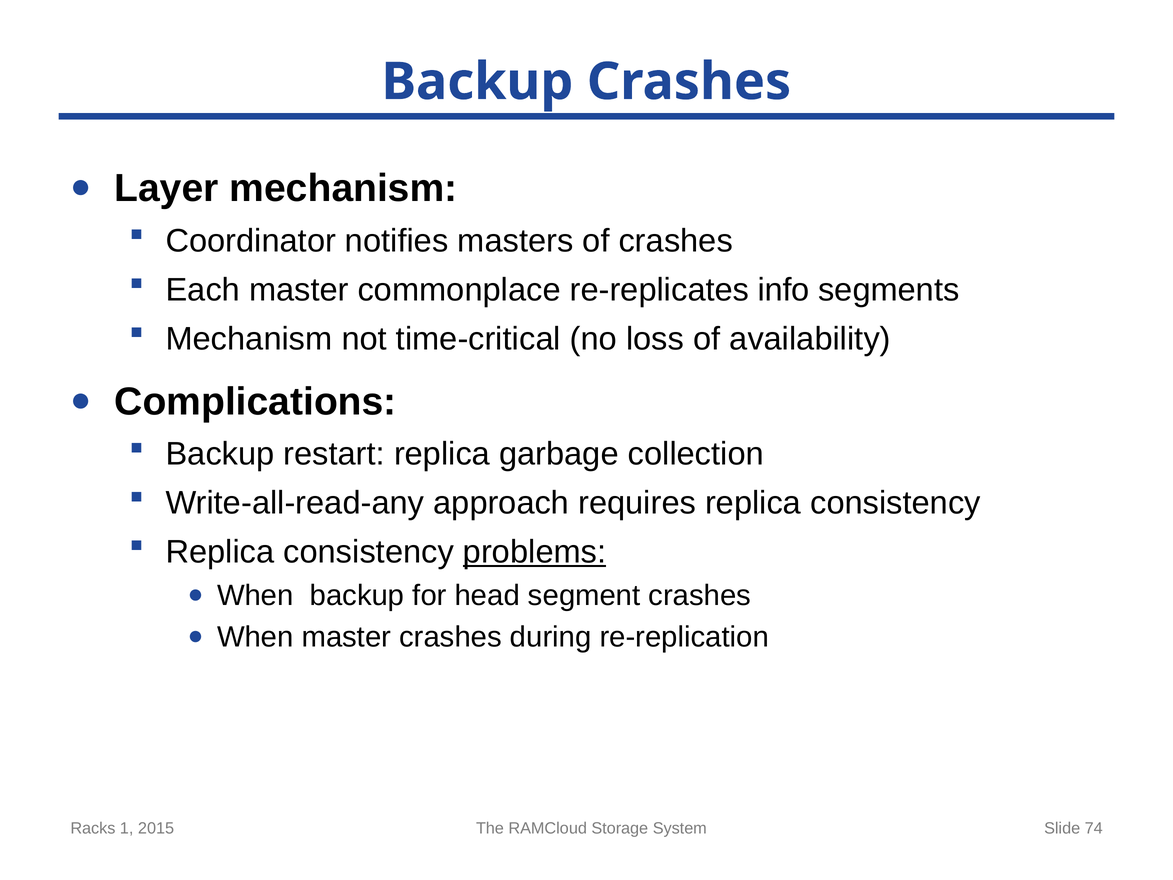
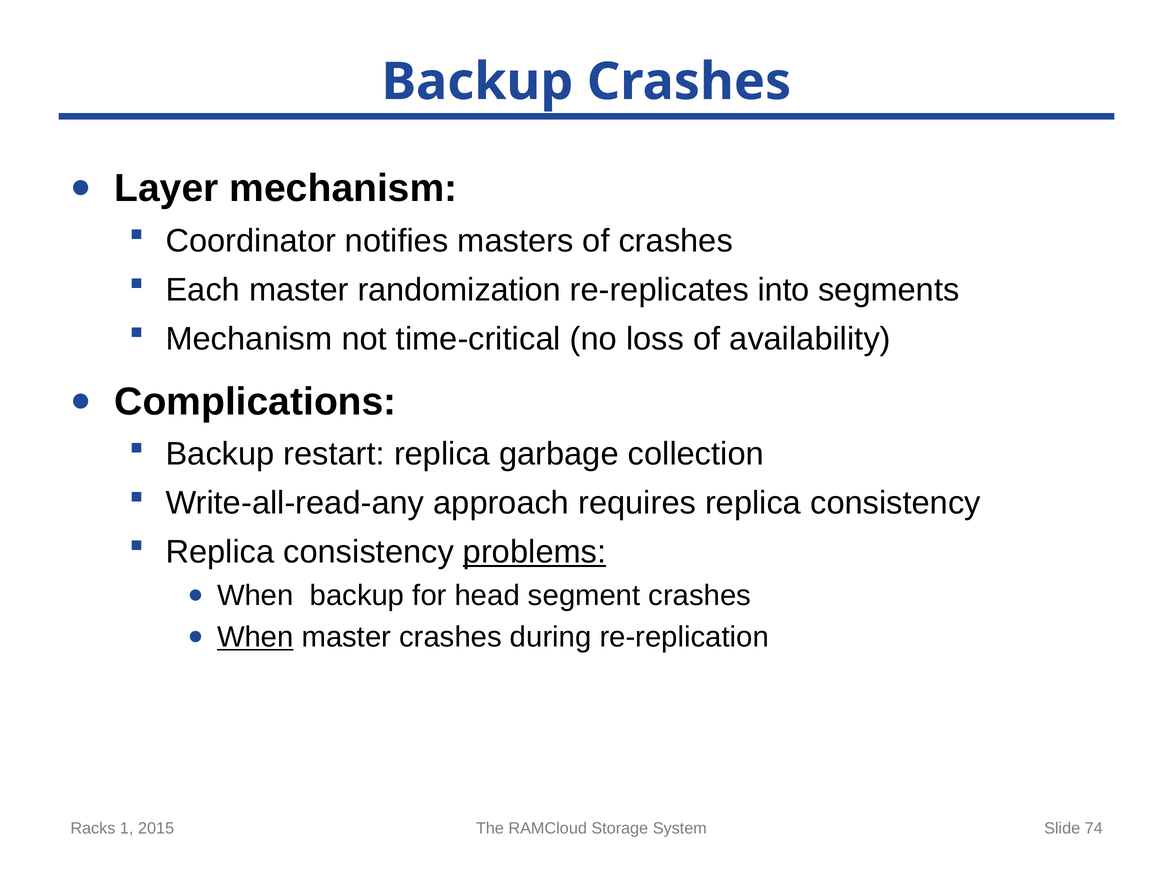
commonplace: commonplace -> randomization (459, 290)
info: info -> into (784, 290)
When underline: none -> present (255, 637)
